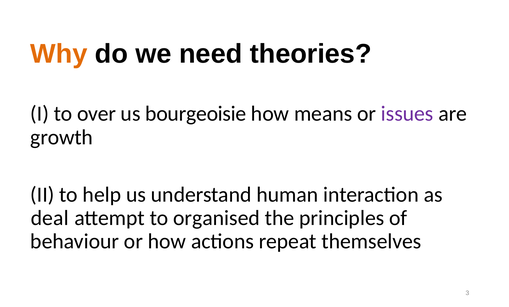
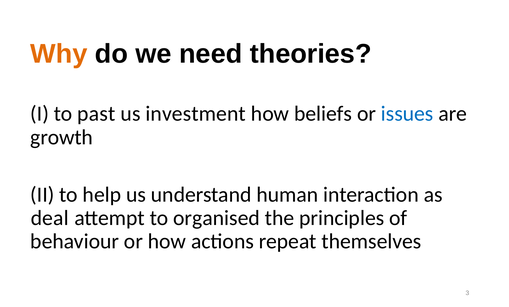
over: over -> past (96, 114)
bourgeoisie: bourgeoisie -> investment (196, 114)
means: means -> beliefs (323, 114)
issues colour: purple -> blue (407, 114)
